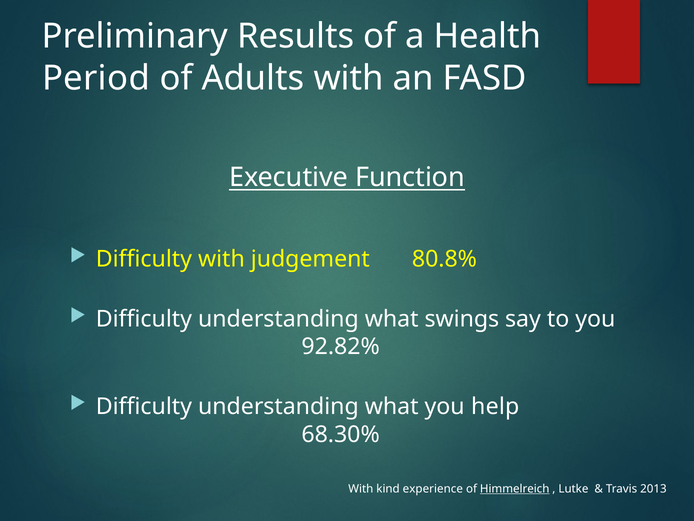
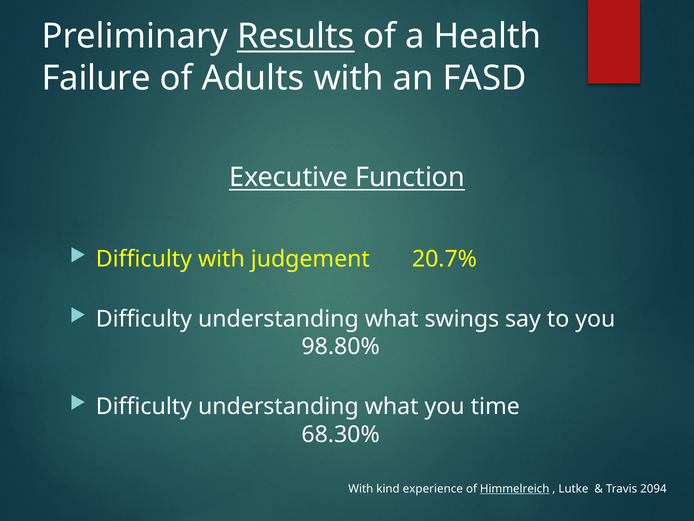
Results underline: none -> present (296, 36)
Period: Period -> Failure (96, 78)
80.8%: 80.8% -> 20.7% (444, 259)
92.82%: 92.82% -> 98.80% (341, 346)
help: help -> time (495, 406)
2013: 2013 -> 2094 (653, 488)
